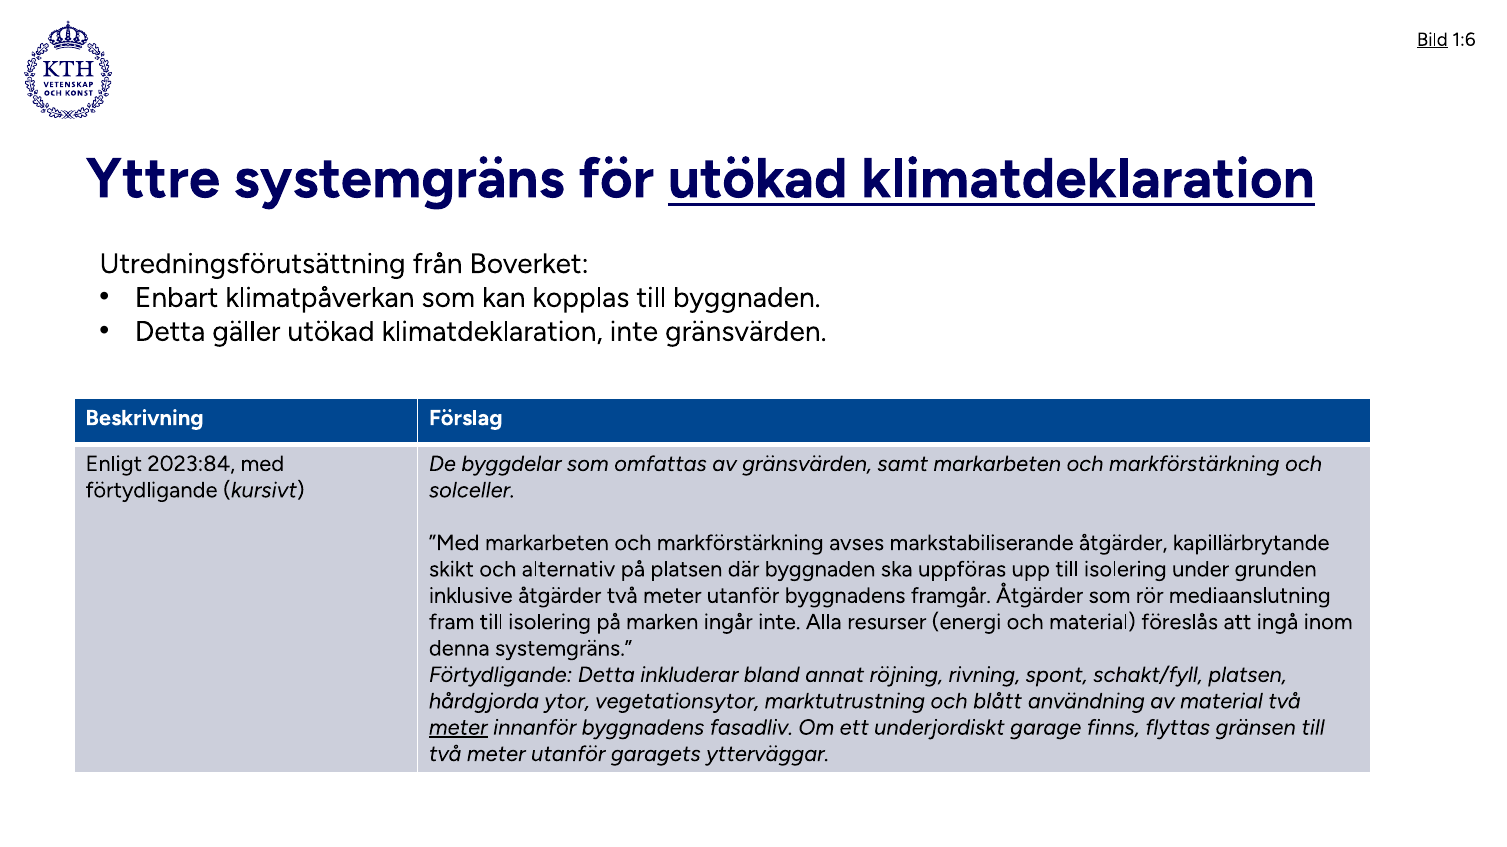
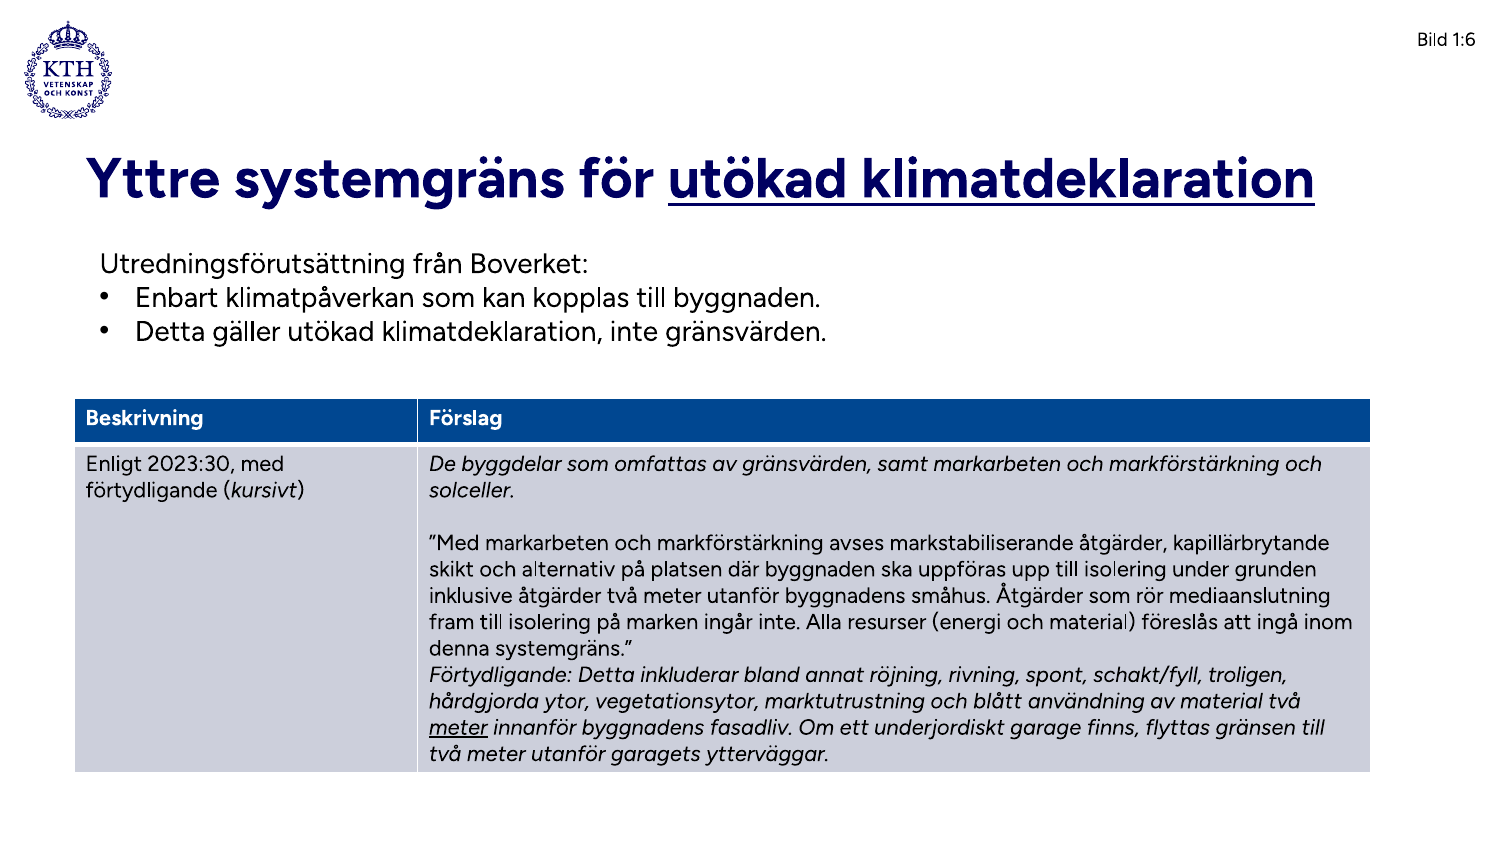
Bild underline: present -> none (1432, 40)
2023:84: 2023:84 -> 2023:30 (191, 464)
framgår: framgår -> småhus (951, 596)
schakt/fyll platsen: platsen -> troligen (1248, 675)
